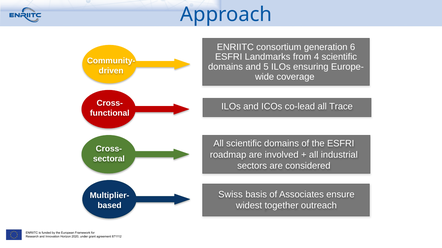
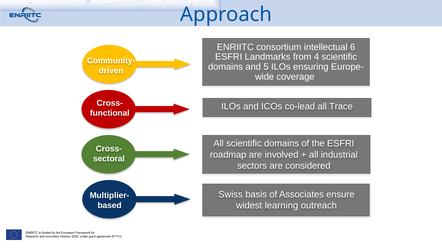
generation: generation -> intellectual (326, 47)
together: together -> learning (281, 206)
